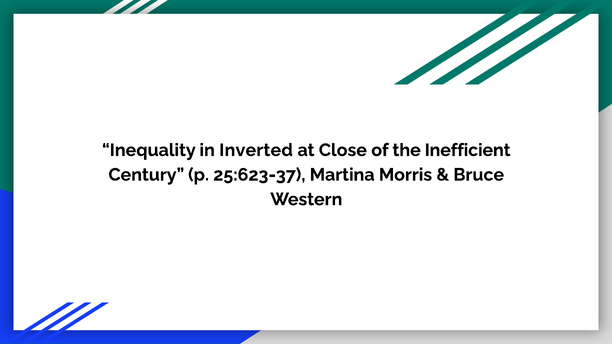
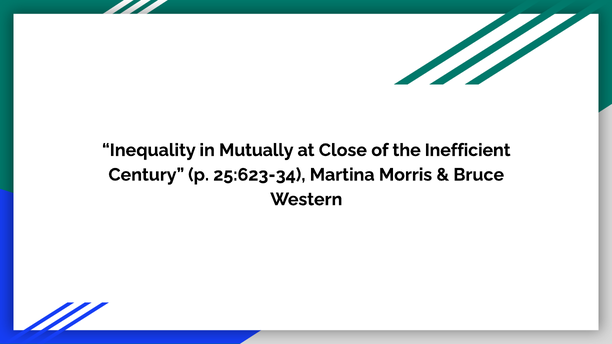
Inverted: Inverted -> Mutually (256, 150)
25:623-37: 25:623-37 -> 25:623-34 (259, 175)
